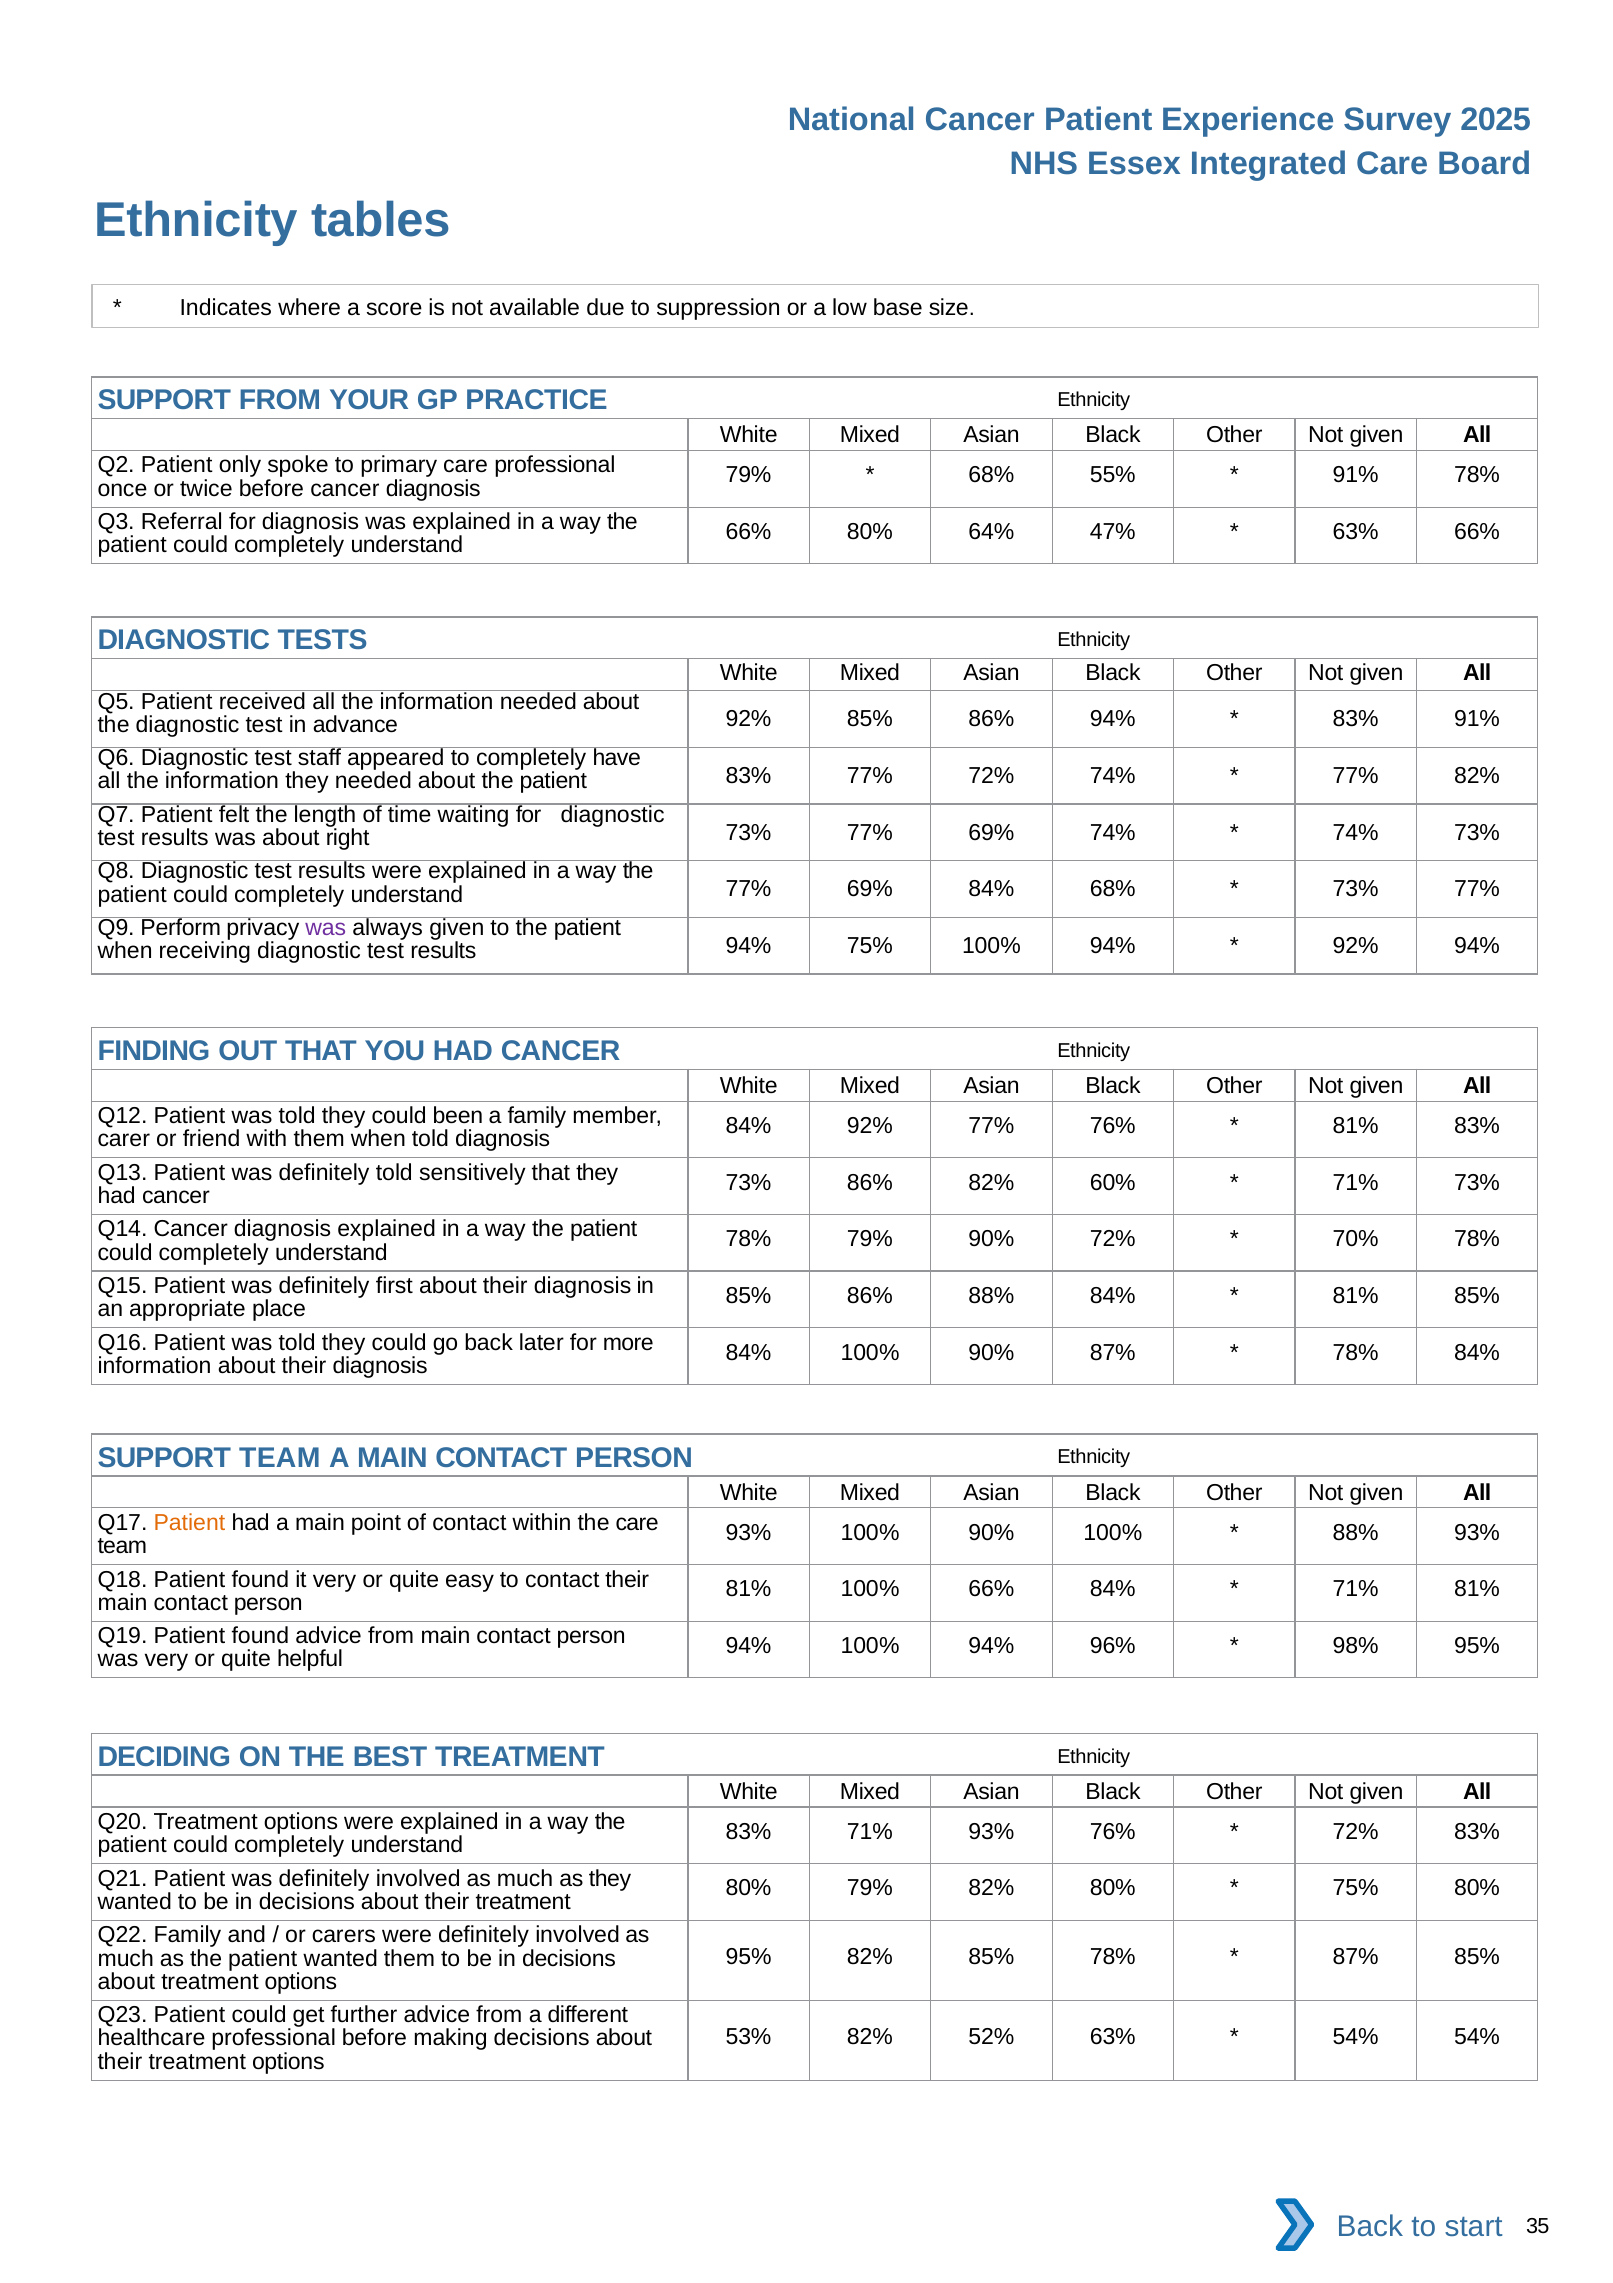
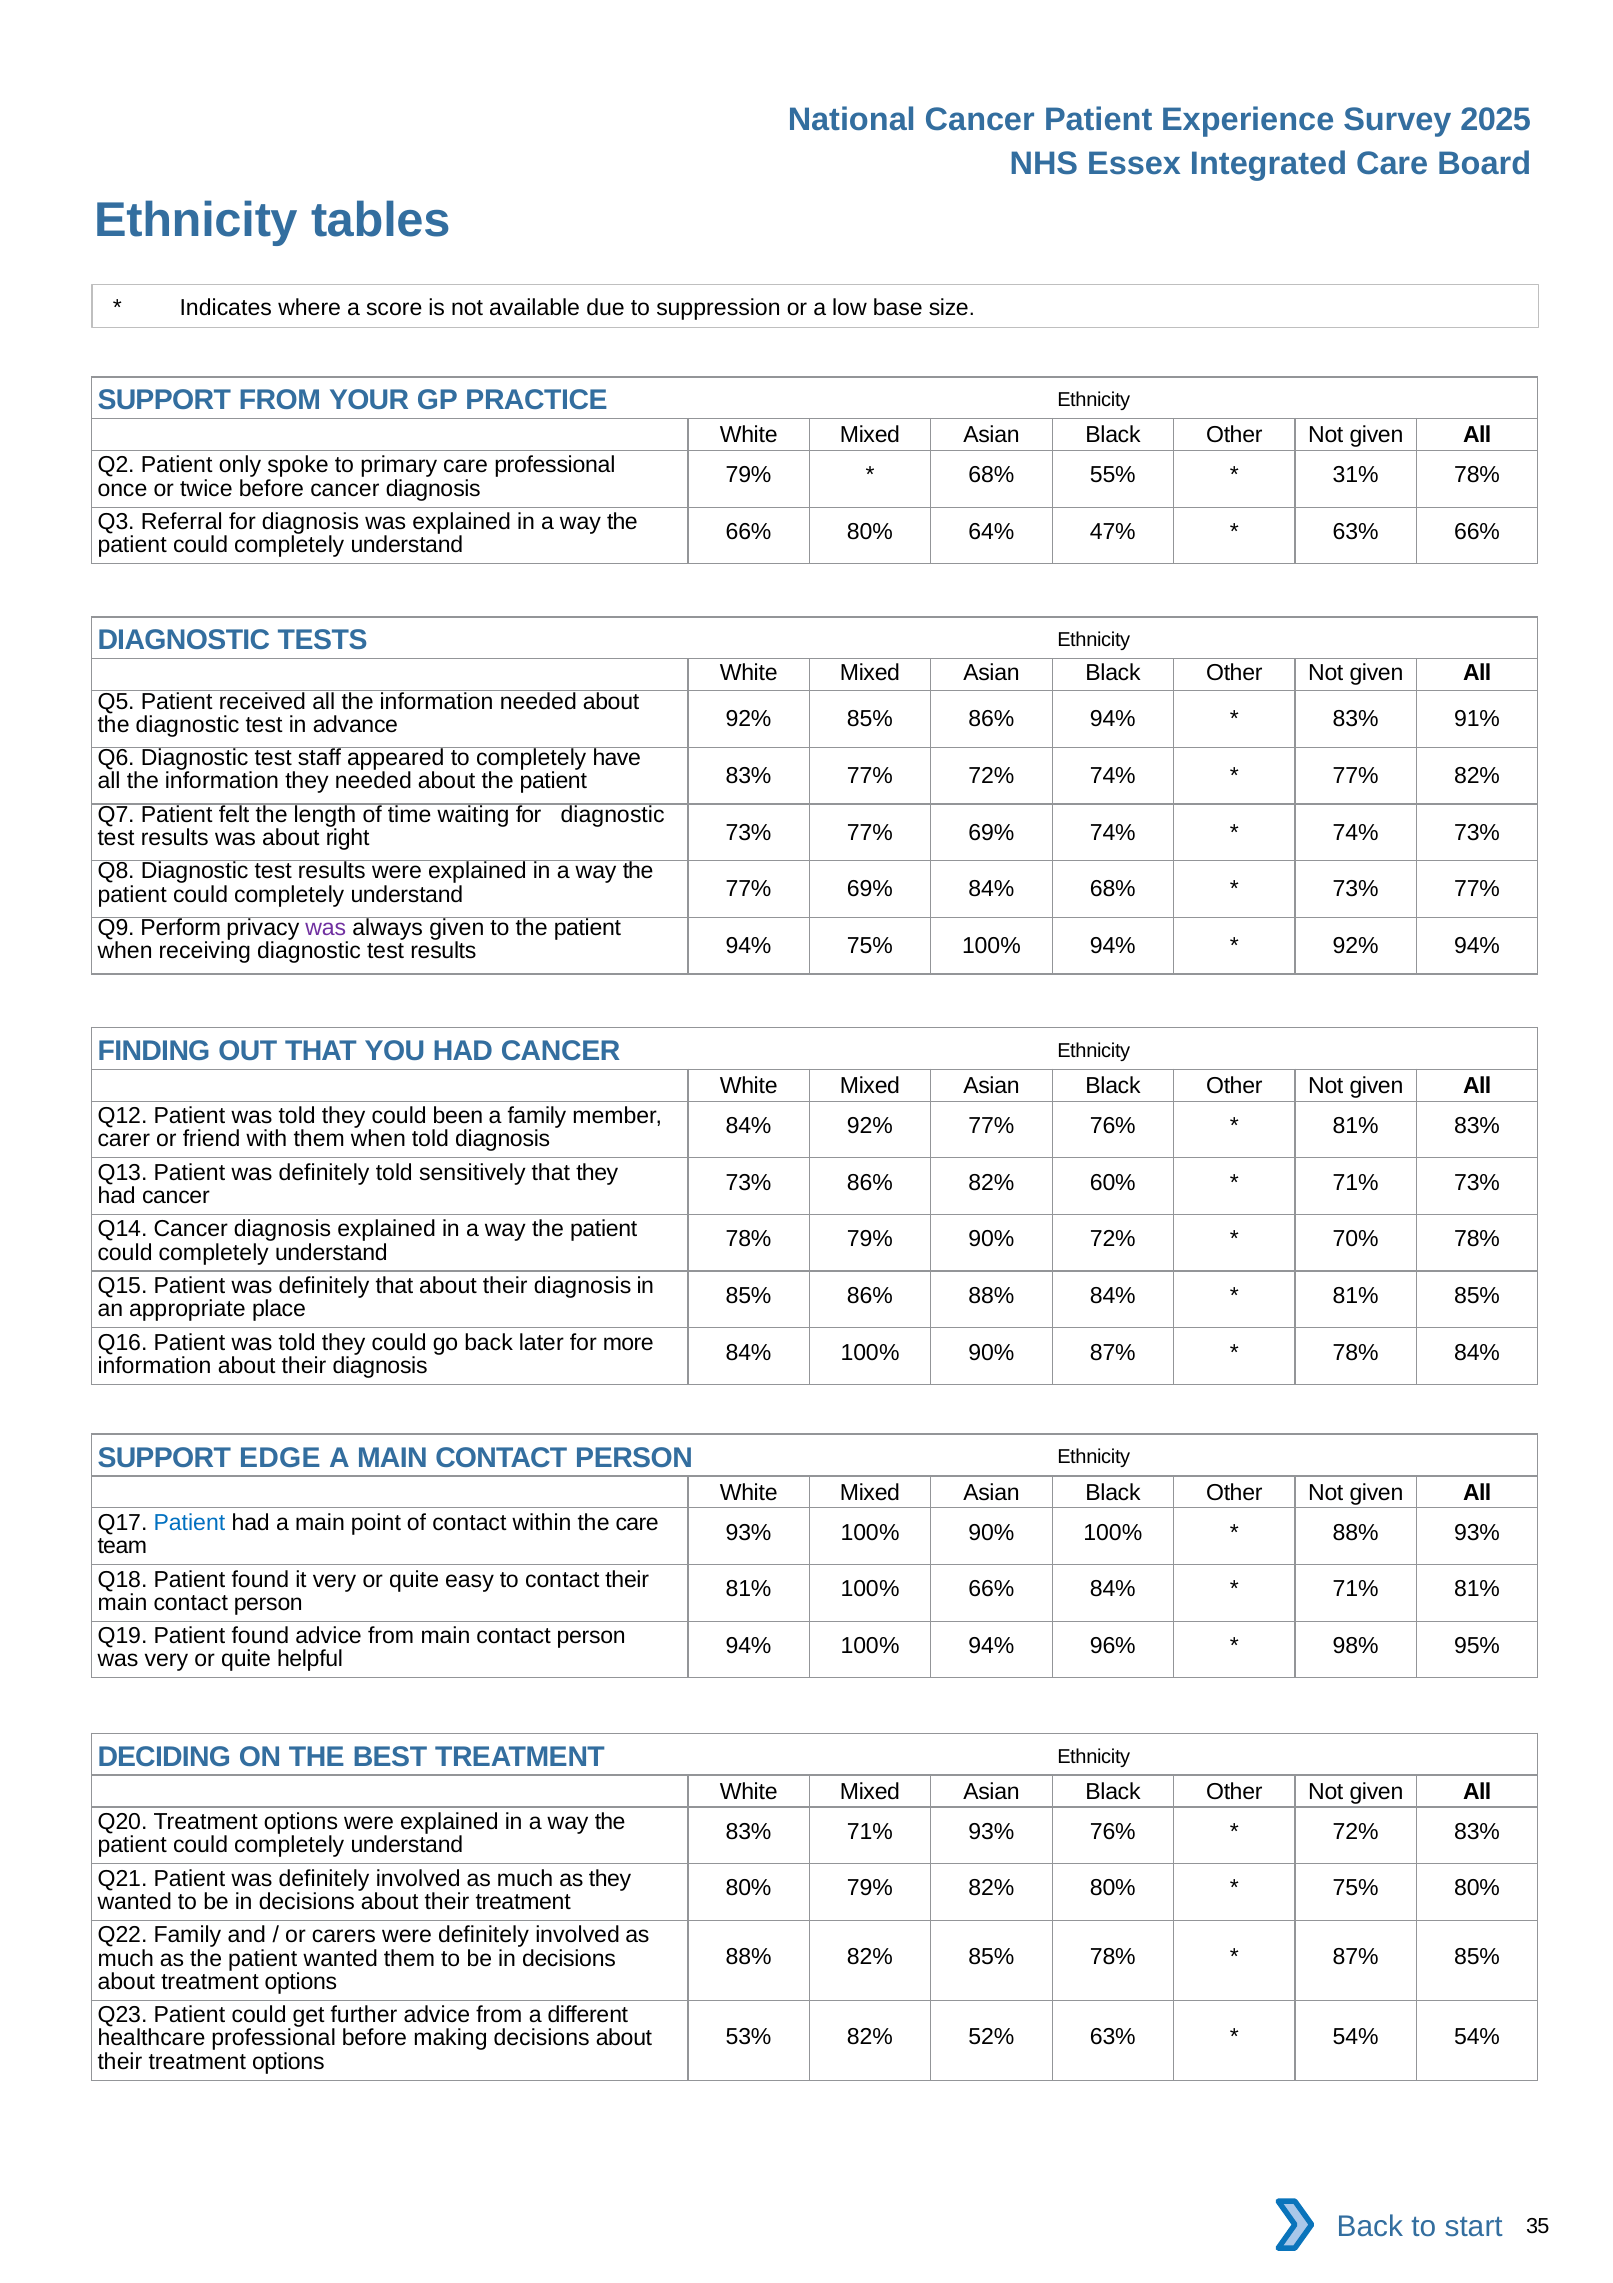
91%: 91% -> 31% (1356, 475)
definitely first: first -> that (394, 1286)
SUPPORT TEAM: TEAM -> EDGE (280, 1458)
Patient colour: orange -> blue (189, 1523)
95%: 95% -> 88% (749, 1956)
